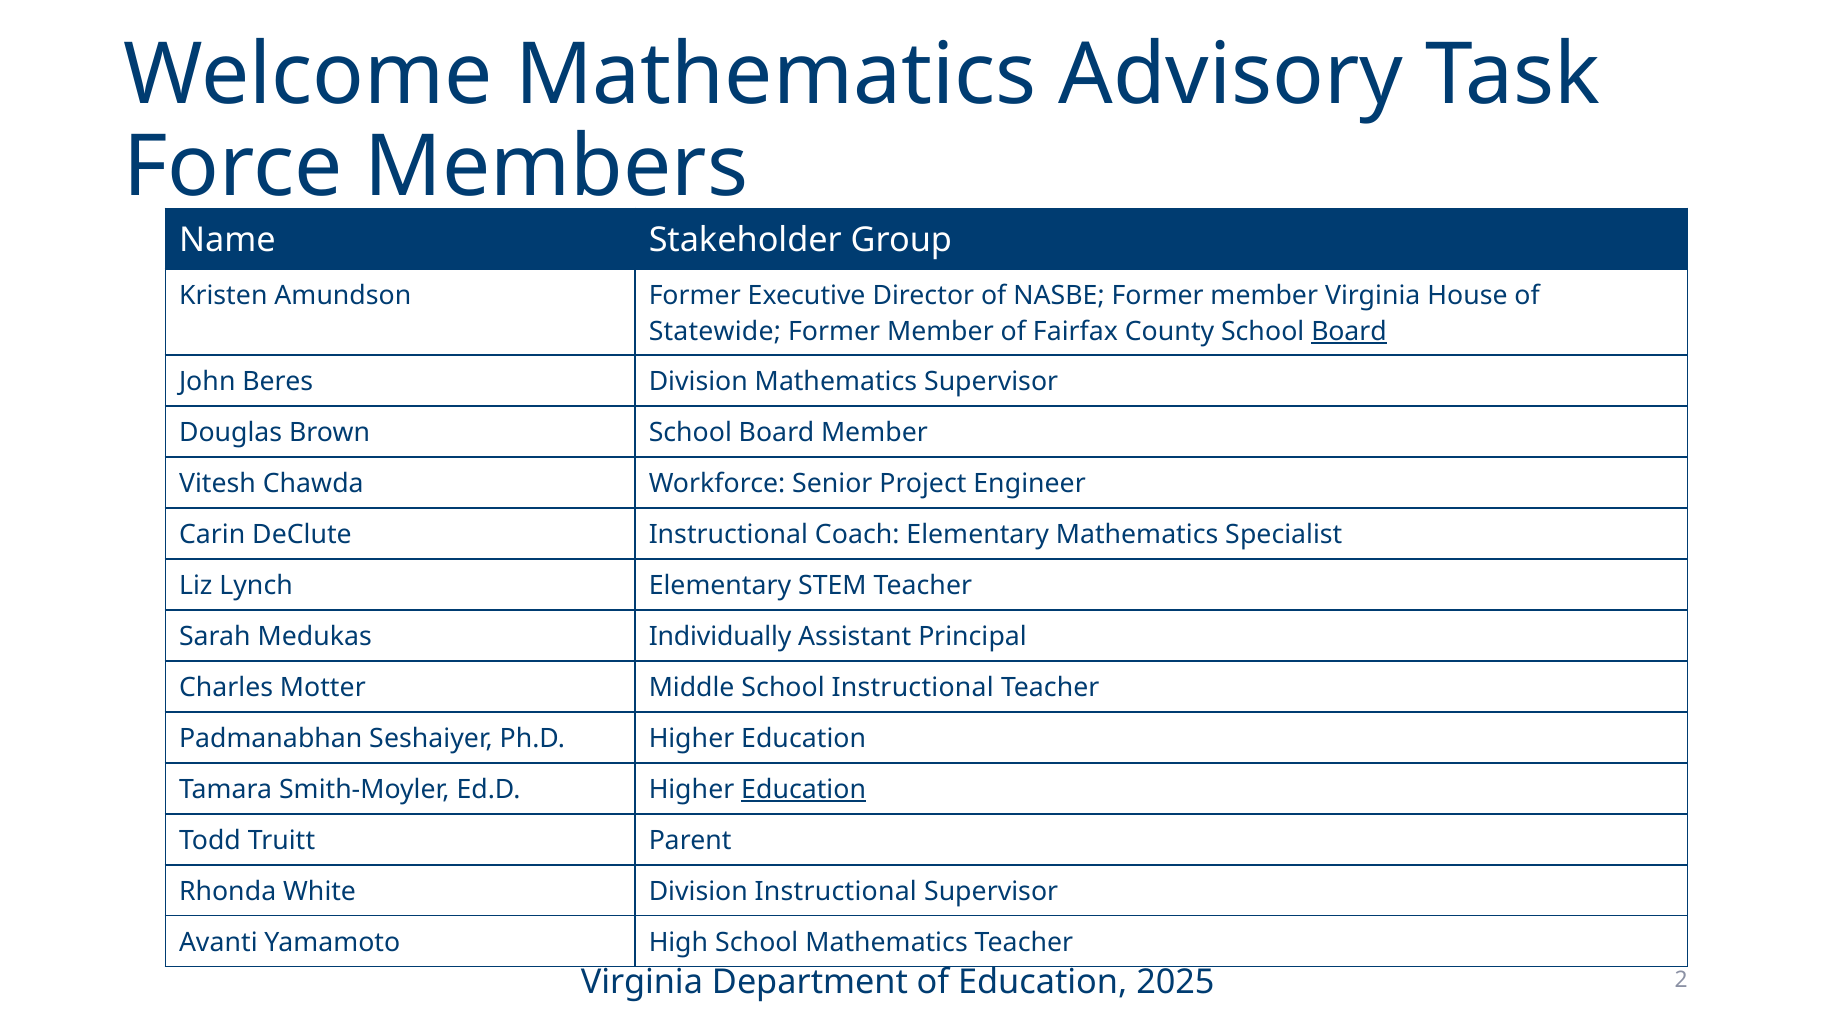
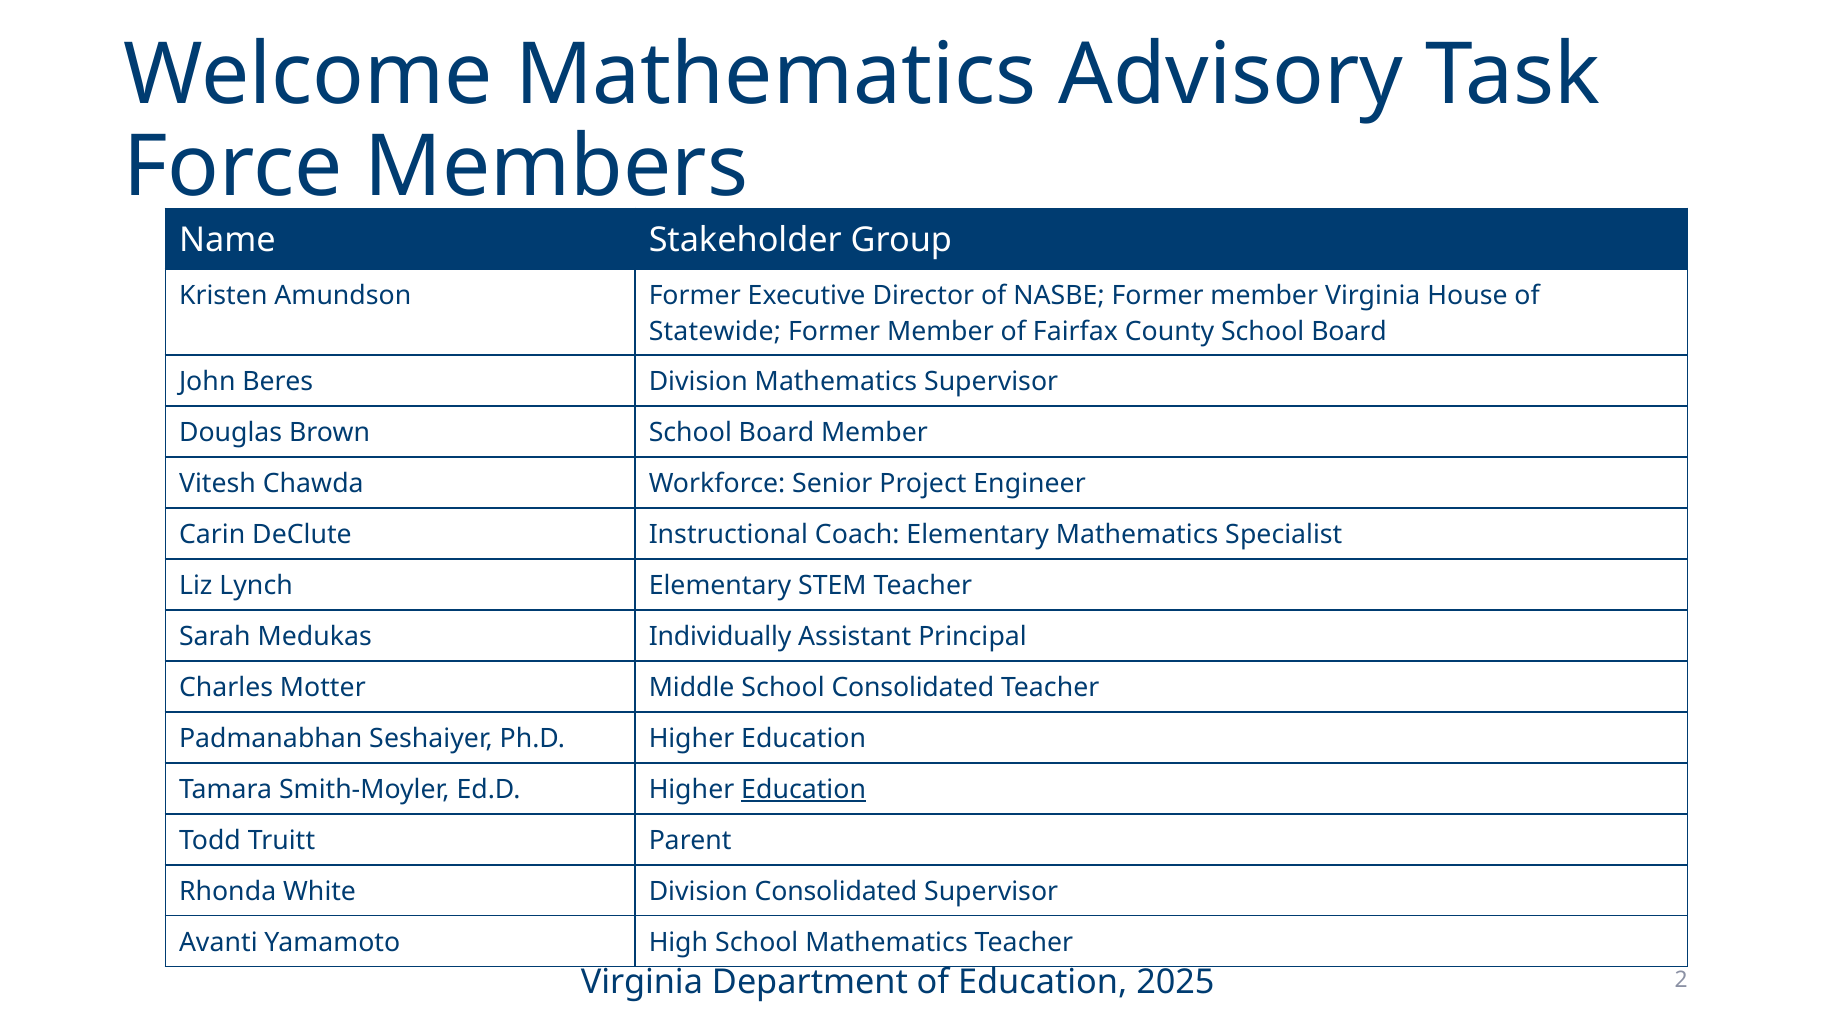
Board underline: present -> none (1349, 332)
School Instructional: Instructional -> Consolidated (913, 687)
Division Instructional: Instructional -> Consolidated (836, 891)
